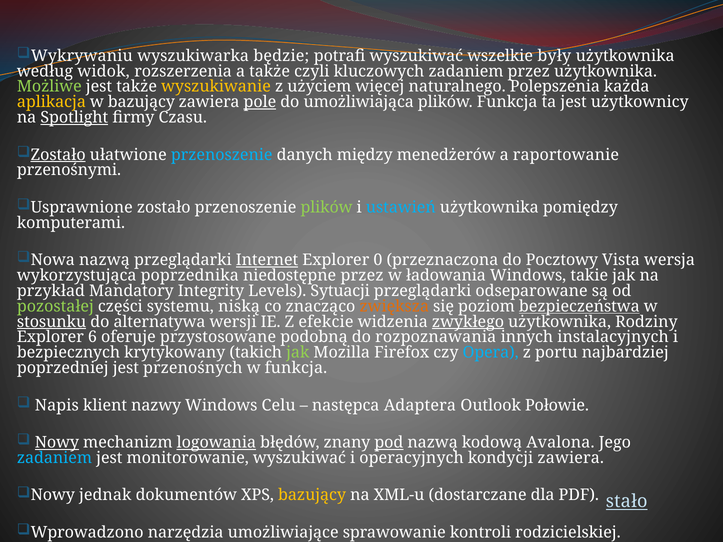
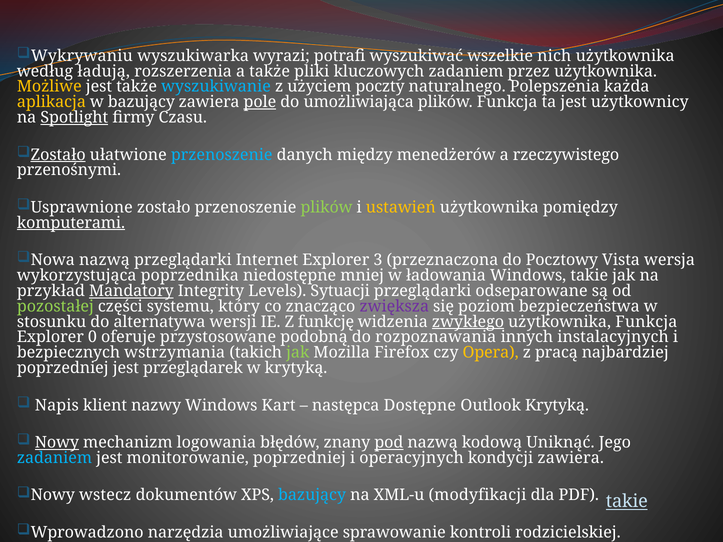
będzie: będzie -> wyrazi (281, 56)
były: były -> nich (554, 56)
widok: widok -> ładują (104, 71)
czyli: czyli -> pliki (312, 71)
Możliwe colour: light green -> yellow (49, 87)
wyszukiwanie colour: yellow -> light blue (216, 87)
więcej: więcej -> poczty (380, 87)
raportowanie: raportowanie -> rzeczywistego (566, 155)
ustawień colour: light blue -> yellow (401, 208)
komputerami underline: none -> present (71, 223)
Internet underline: present -> none (267, 260)
0: 0 -> 3 (378, 260)
niedostępne przez: przez -> mniej (362, 276)
Mandatory underline: none -> present (131, 291)
niską: niską -> który (239, 306)
zwiększa colour: orange -> purple (394, 306)
bezpieczeństwa underline: present -> none (579, 306)
stosunku underline: present -> none (52, 322)
efekcie: efekcie -> funkcję (326, 322)
użytkownika Rodziny: Rodziny -> Funkcja (646, 322)
6: 6 -> 0 (92, 337)
krytykowany: krytykowany -> wstrzymania (175, 353)
Opera colour: light blue -> yellow (491, 353)
portu: portu -> pracą (556, 353)
przenośnych: przenośnych -> przeglądarek (193, 368)
w funkcja: funkcja -> krytyką (296, 368)
Celu: Celu -> Kart (279, 405)
Adaptera: Adaptera -> Dostępne (420, 405)
Outlook Połowie: Połowie -> Krytyką (557, 405)
logowania underline: present -> none (216, 443)
Avalona: Avalona -> Uniknąć (560, 443)
monitorowanie wyszukiwać: wyszukiwać -> poprzedniej (299, 458)
jednak: jednak -> wstecz (105, 495)
bazujący colour: yellow -> light blue (312, 495)
dostarczane: dostarczane -> modyfikacji (477, 495)
stało: stało -> takie (627, 501)
